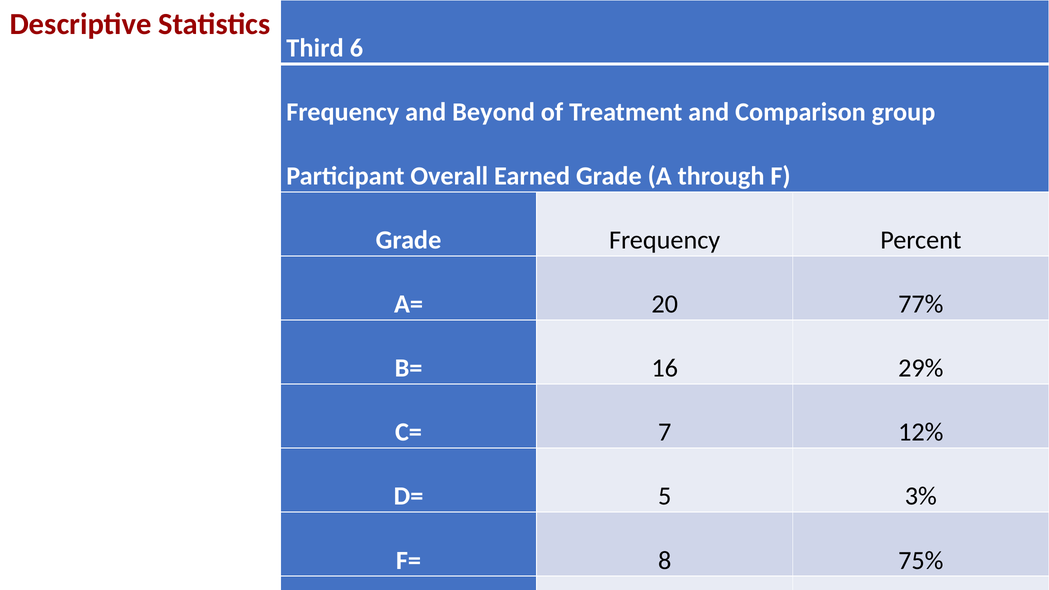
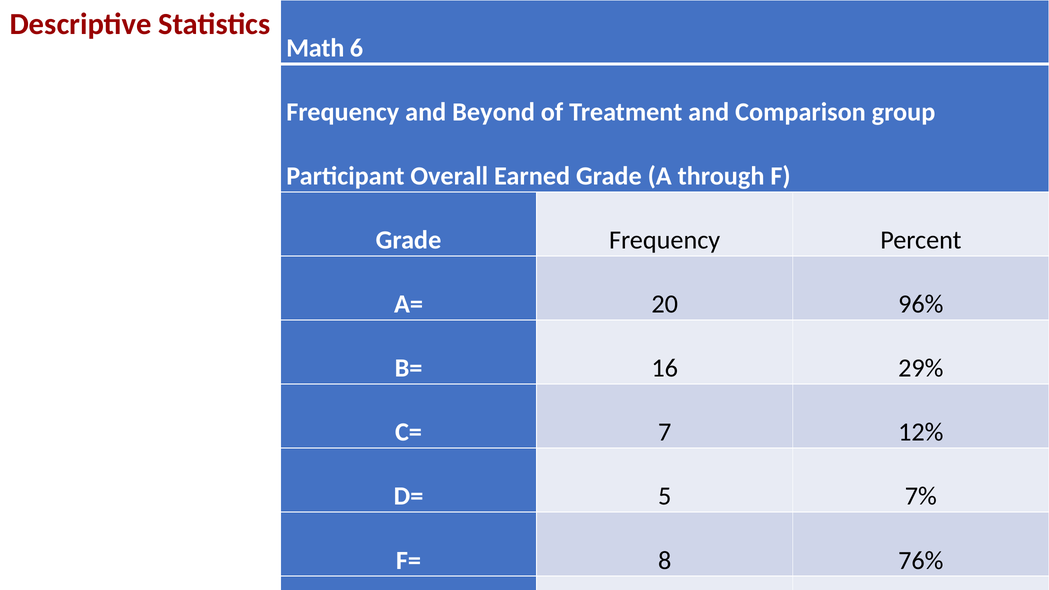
Third: Third -> Math (315, 48)
77%: 77% -> 96% (921, 304)
3%: 3% -> 7% (921, 496)
75%: 75% -> 76% (921, 560)
